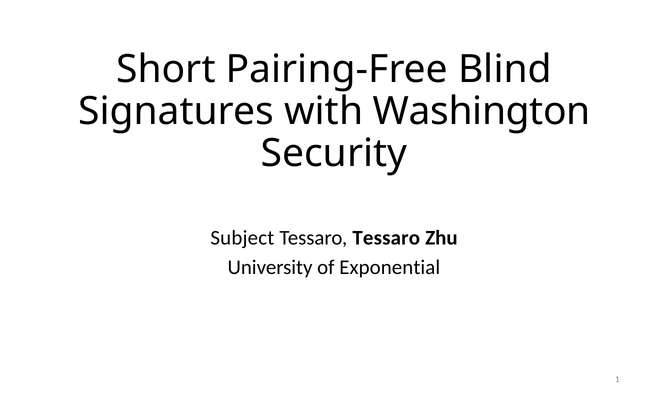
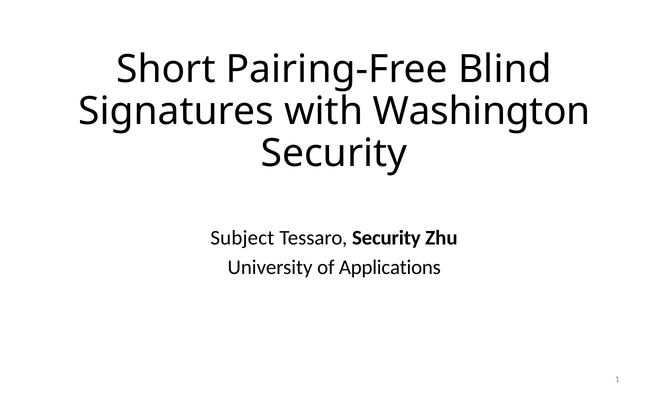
Tessaro Tessaro: Tessaro -> Security (386, 238)
Exponential: Exponential -> Applications (390, 268)
